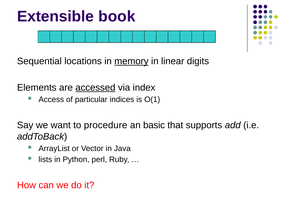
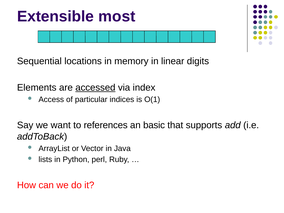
book: book -> most (117, 16)
memory underline: present -> none (131, 61)
procedure: procedure -> references (106, 125)
